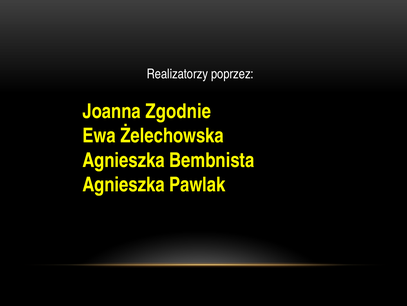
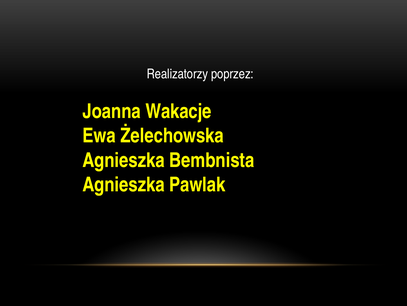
Zgodnie: Zgodnie -> Wakacje (178, 111)
